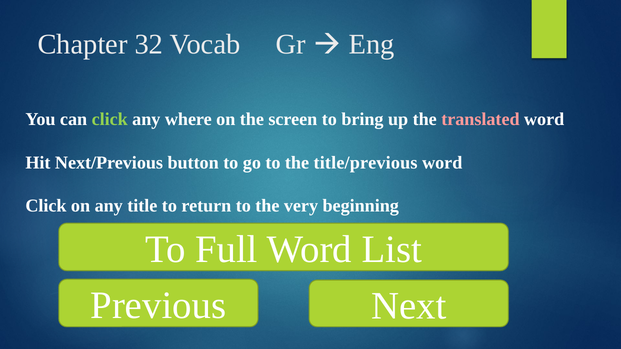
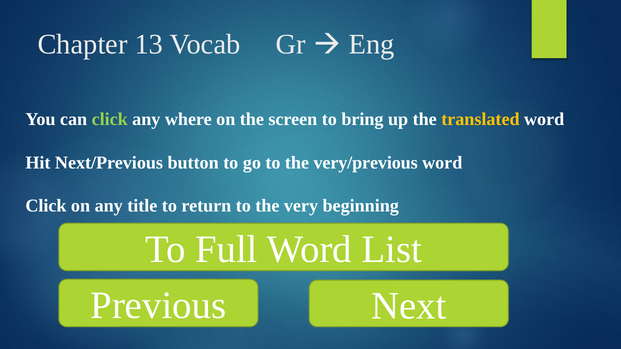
32: 32 -> 13 (149, 44)
translated colour: pink -> yellow (480, 119)
title/previous: title/previous -> very/previous (366, 163)
